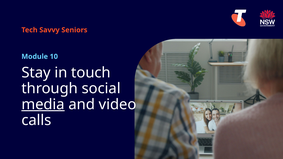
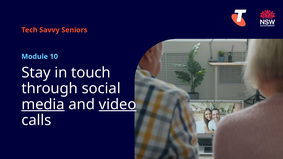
video underline: none -> present (118, 105)
